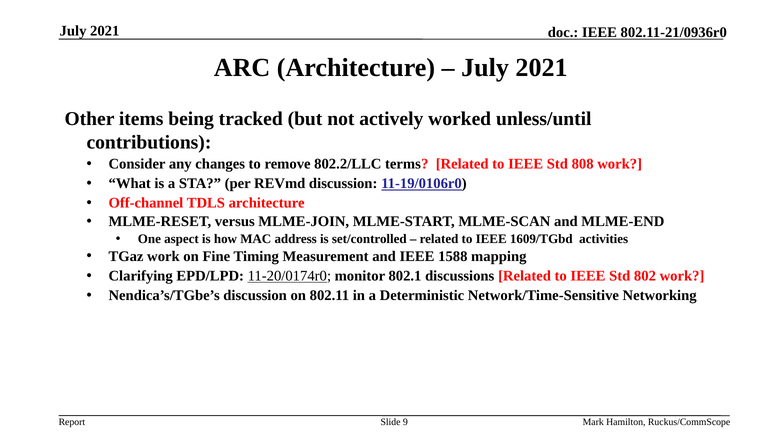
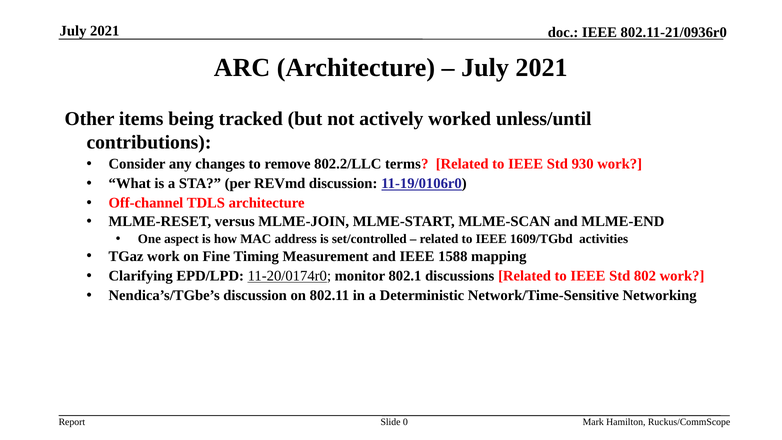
808: 808 -> 930 (583, 164)
9: 9 -> 0 (405, 422)
